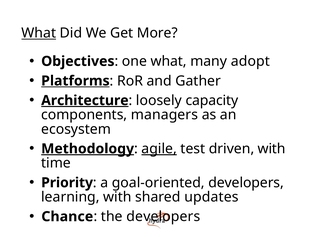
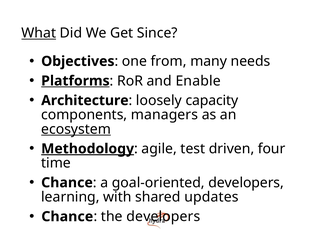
More: More -> Since (157, 33)
one what: what -> from (169, 61)
adopt: adopt -> needs (251, 61)
Gather: Gather -> Enable (198, 81)
Architecture underline: present -> none (85, 100)
ecosystem underline: none -> present (76, 129)
agile underline: present -> none (159, 148)
driven with: with -> four (272, 148)
Priority: Priority -> Chance (67, 182)
